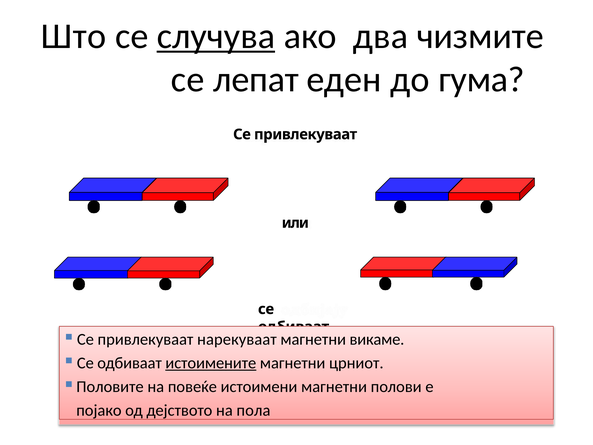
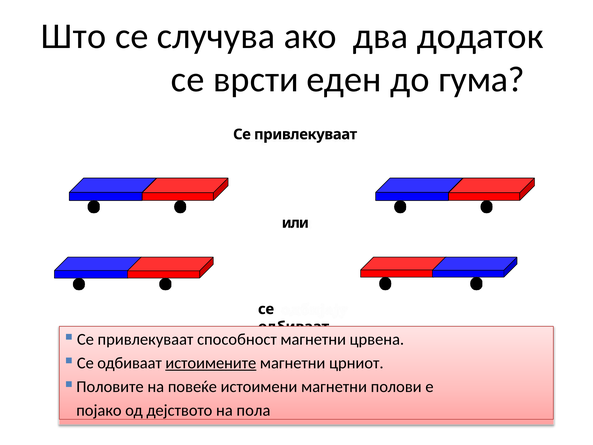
случува underline: present -> none (216, 36)
чизмите: чизмите -> додатoк (480, 36)
лепат: лепат -> врсти (256, 80)
нарекуваат: нарекуваат -> способност (237, 339)
викаме: викаме -> црвена (377, 339)
